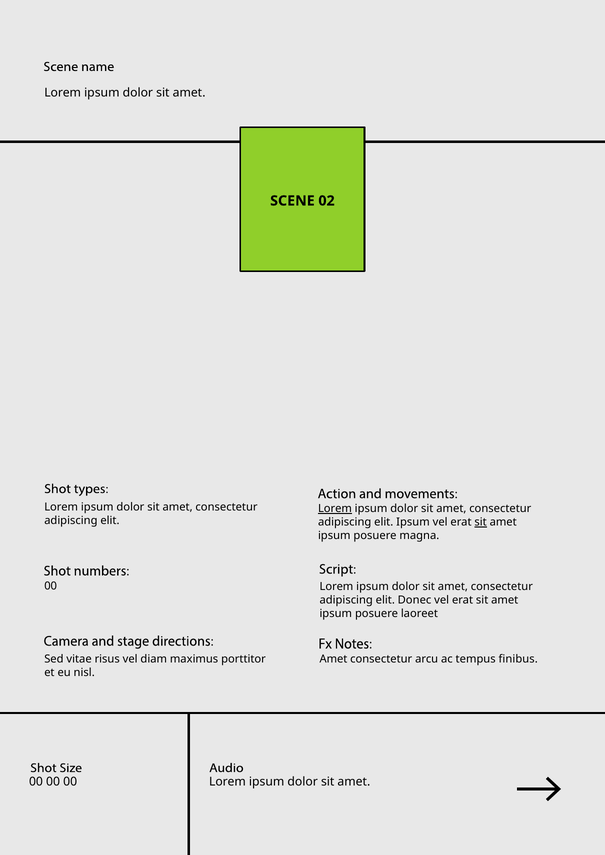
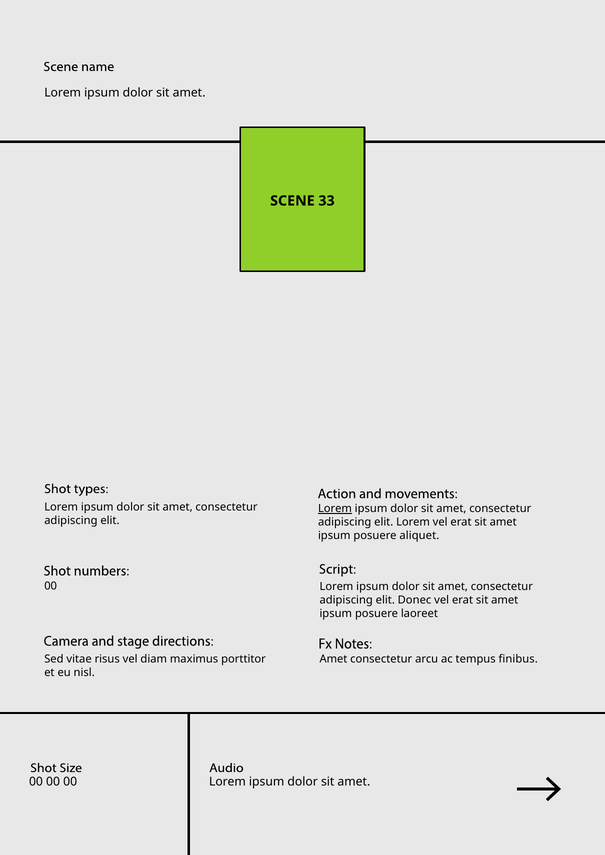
02: 02 -> 33 (327, 201)
elit Ipsum: Ipsum -> Lorem (413, 522)
sit underline: present -> none (481, 522)
magna: magna -> aliquet (419, 536)
